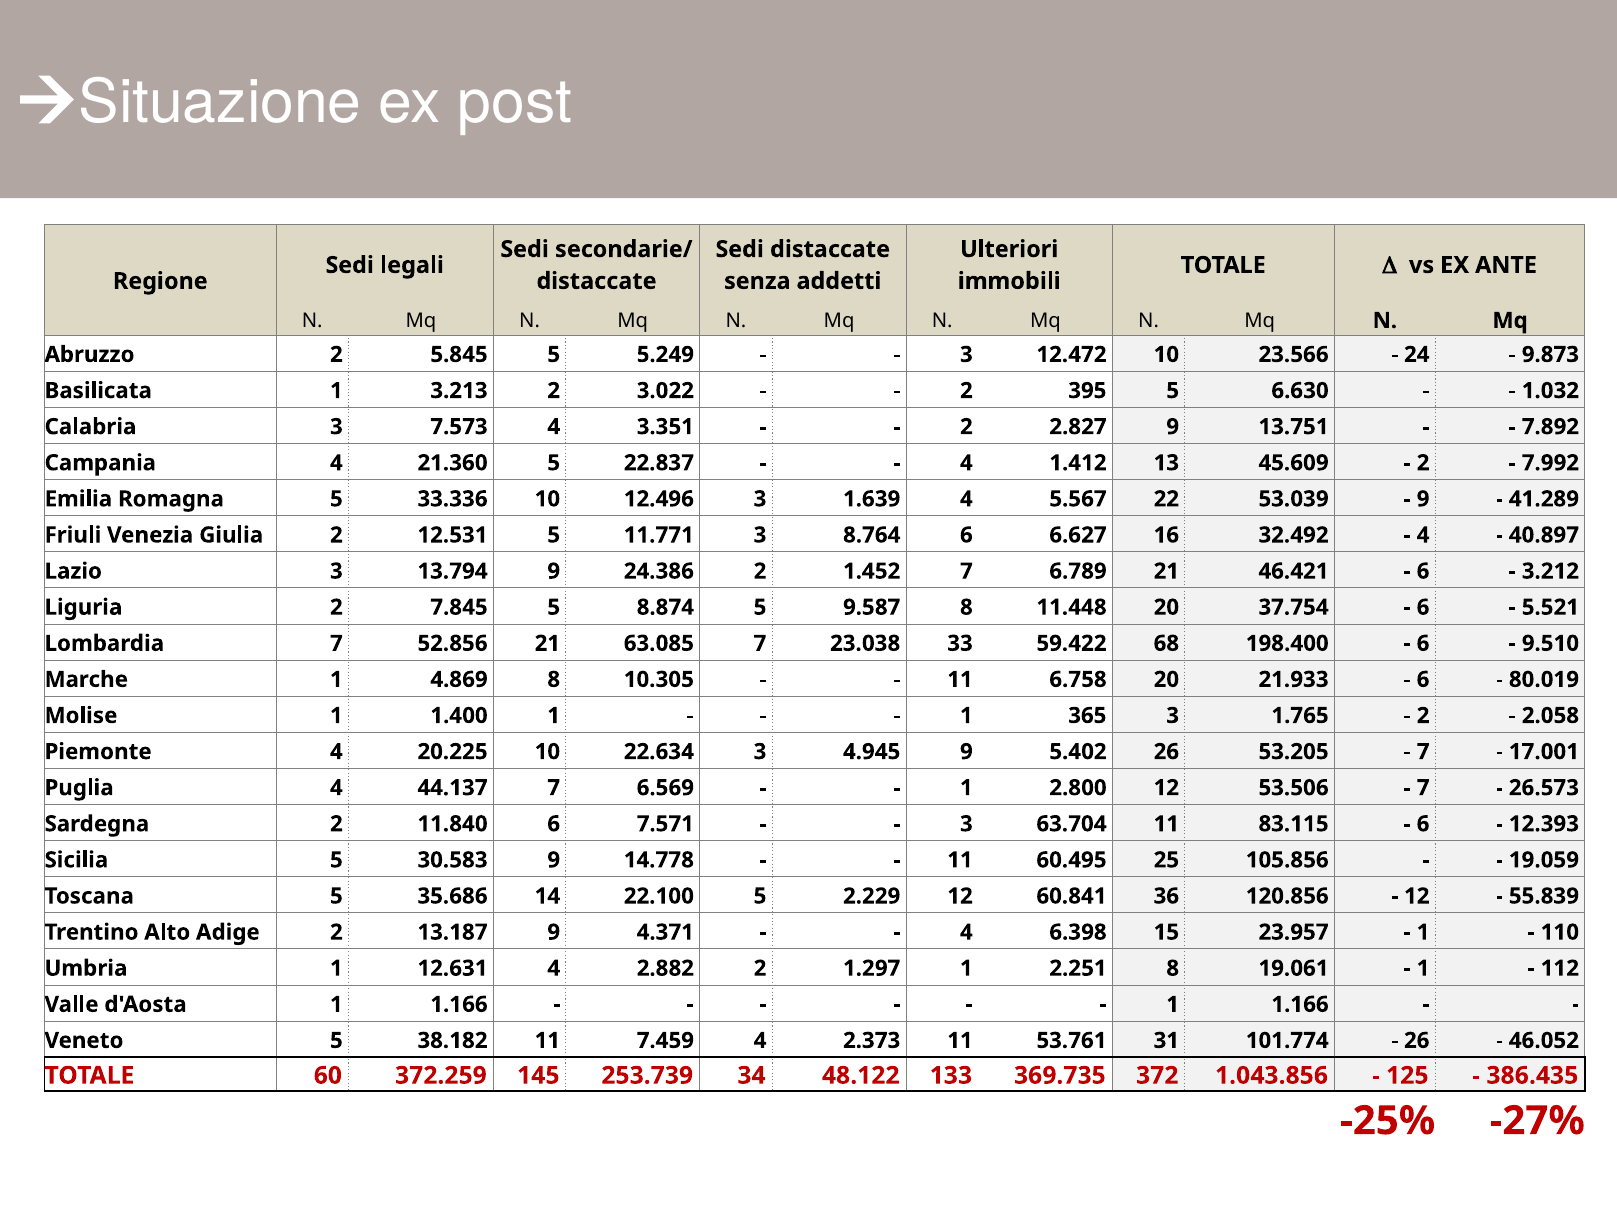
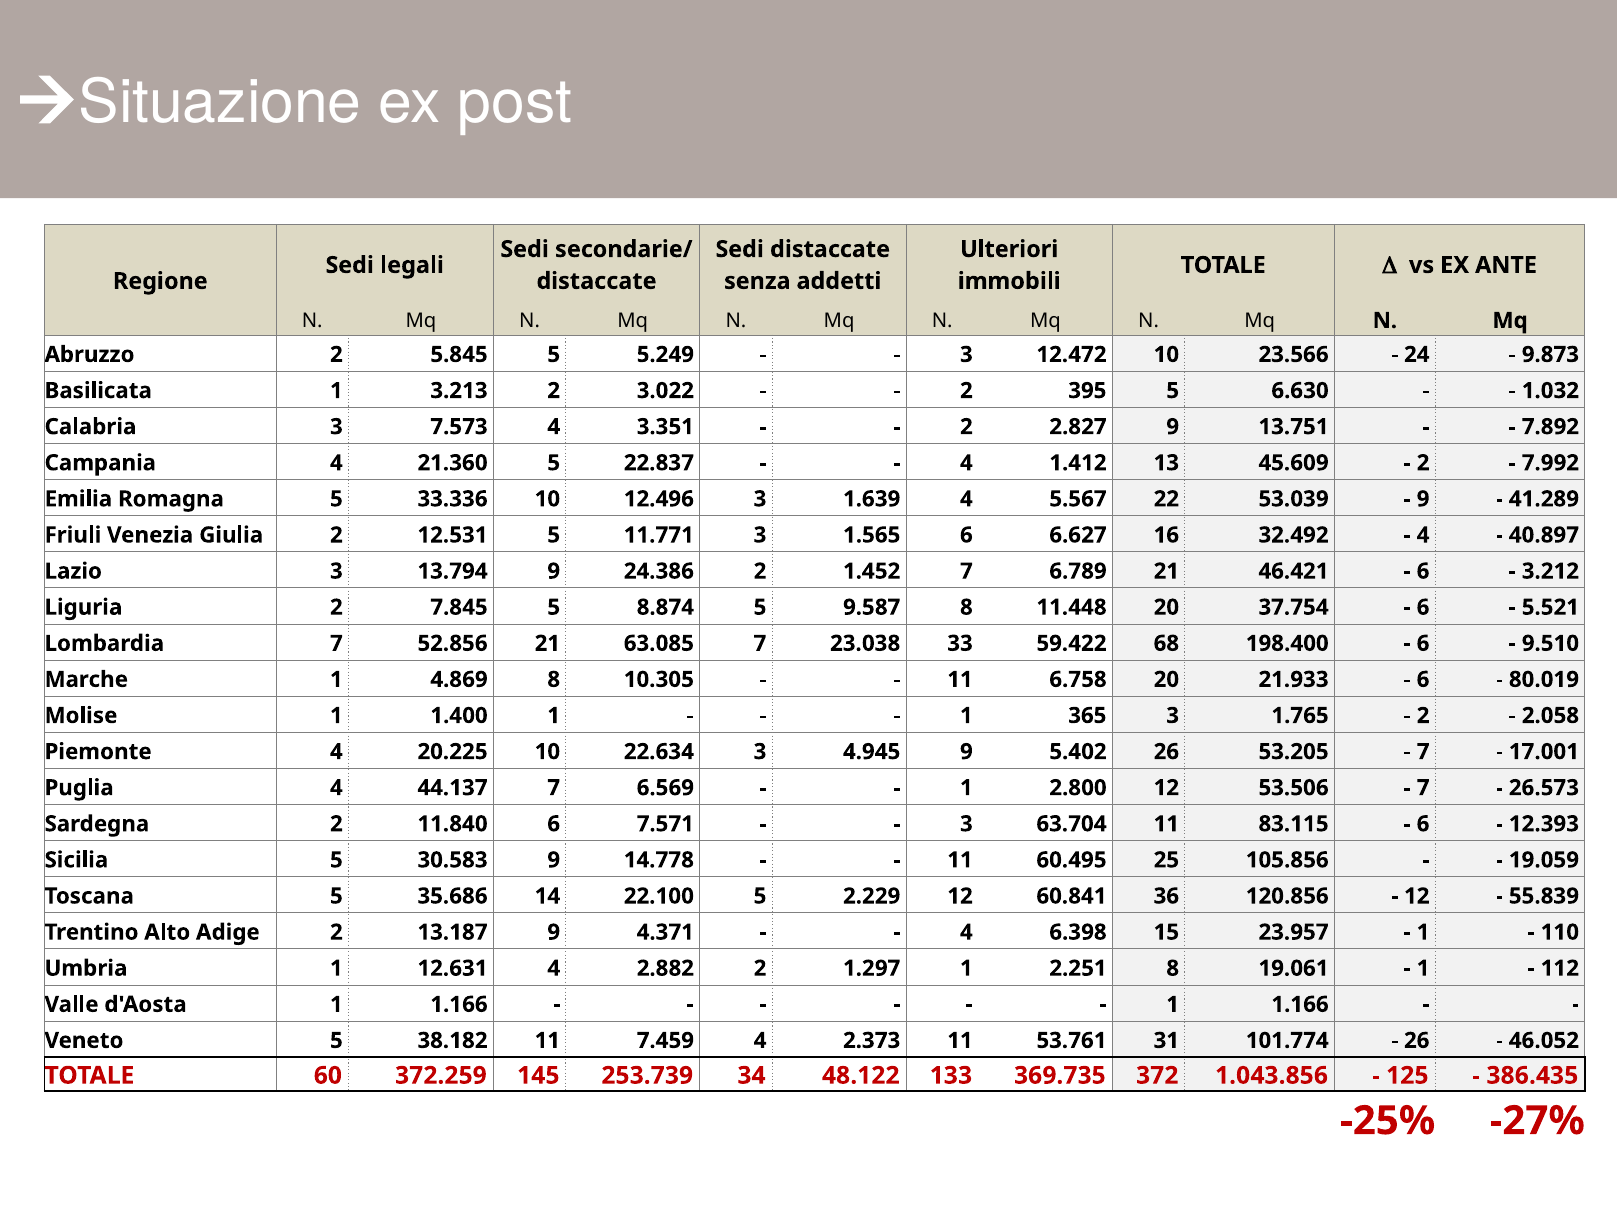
8.764: 8.764 -> 1.565 (872, 535)
